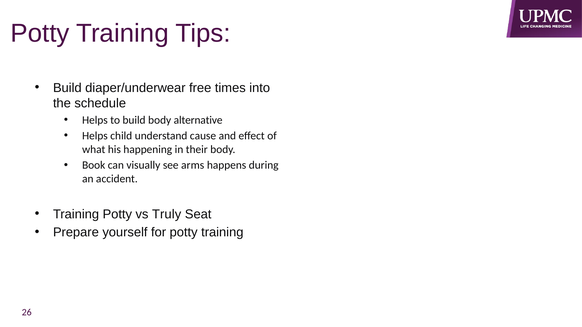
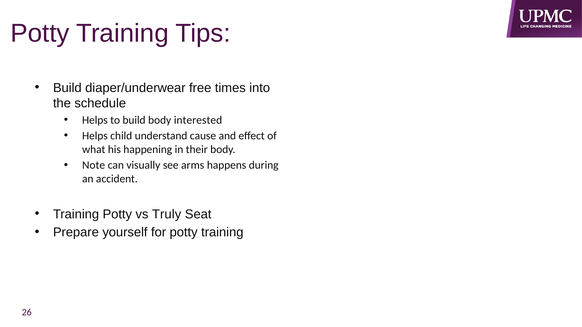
alternative: alternative -> interested (198, 120)
Book: Book -> Note (94, 165)
